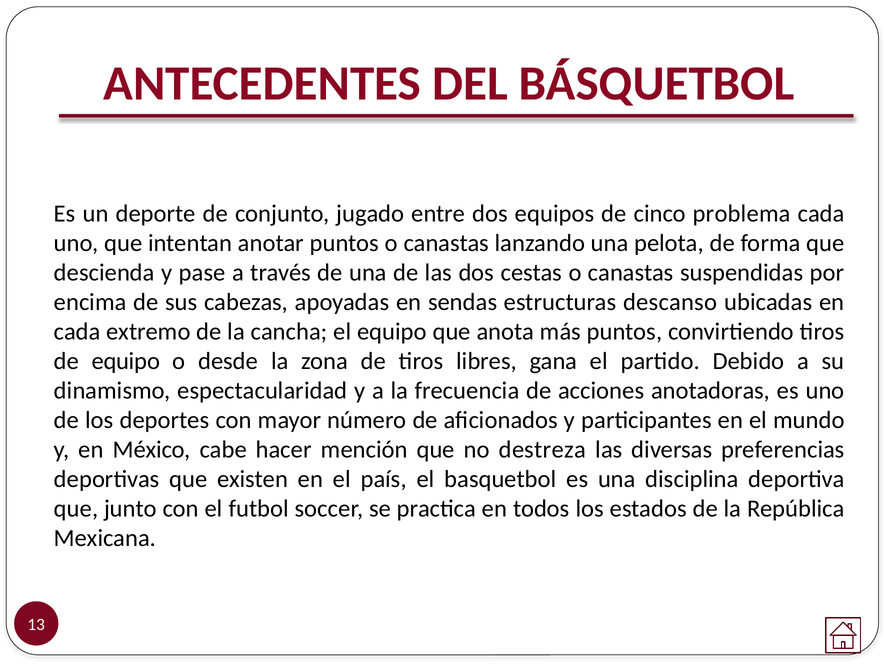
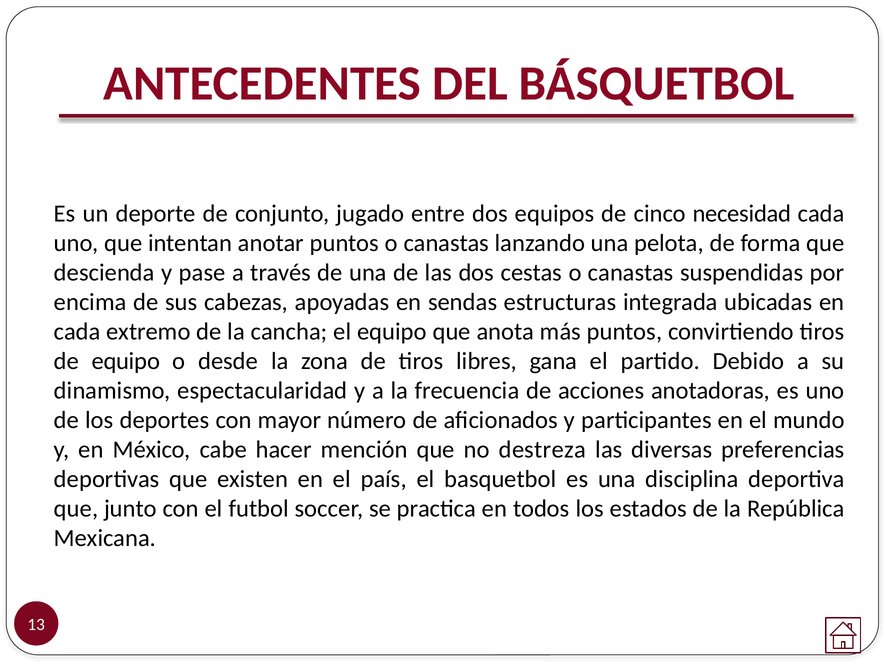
problema: problema -> necesidad (742, 213)
descanso: descanso -> integrada (670, 302)
